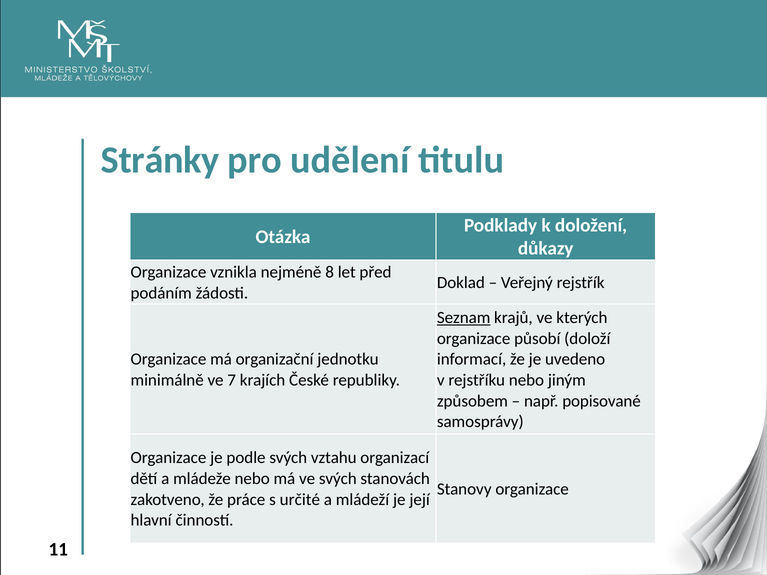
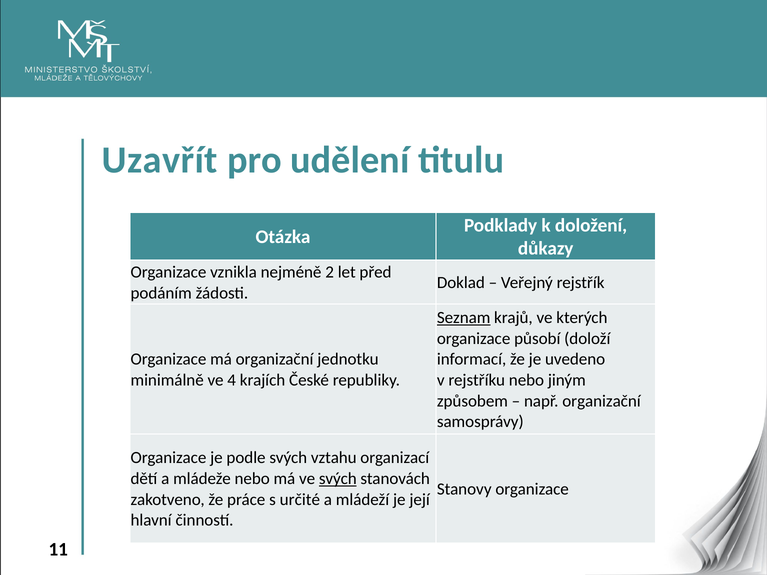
Stránky: Stránky -> Uzavřít (160, 160)
8: 8 -> 2 (330, 272)
7: 7 -> 4 (232, 380)
např popisované: popisované -> organizační (601, 401)
svých underline: none -> present (338, 479)
